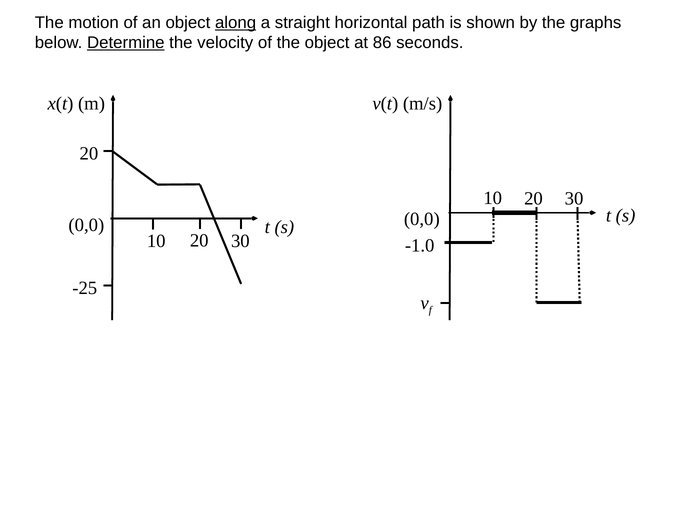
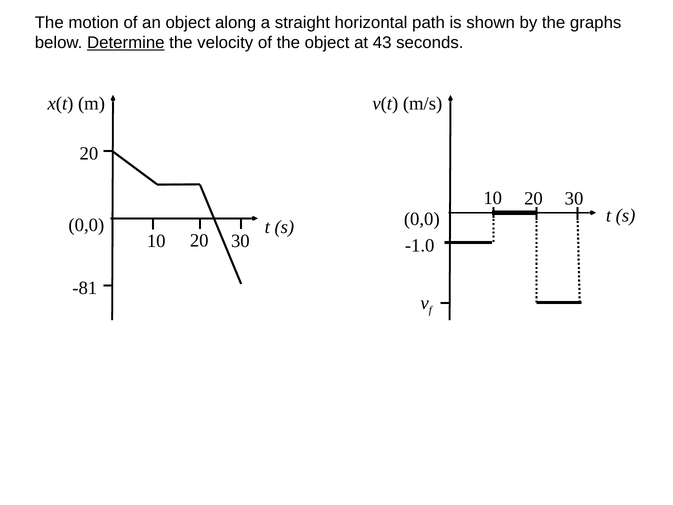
along underline: present -> none (236, 23)
86: 86 -> 43 (382, 43)
-25: -25 -> -81 (85, 288)
